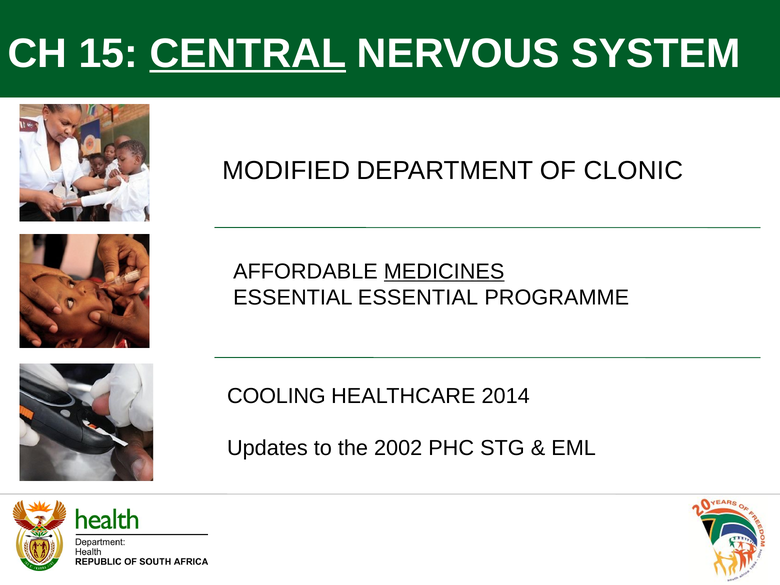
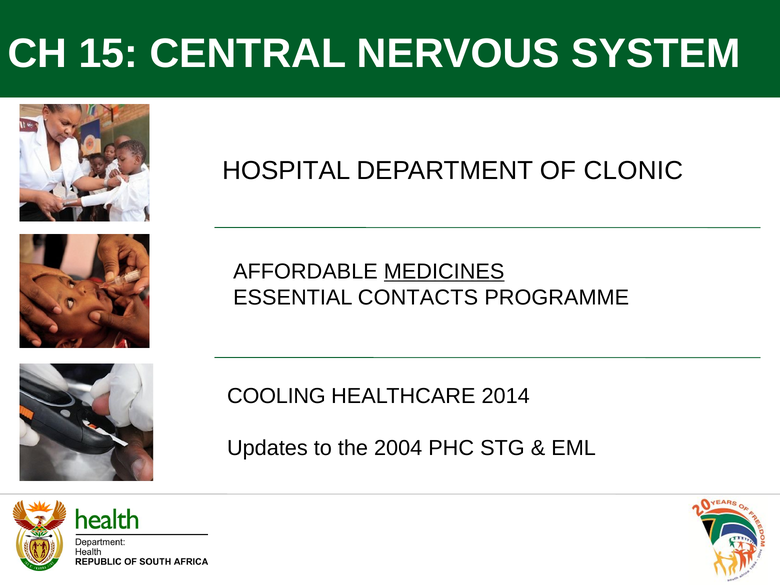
CENTRAL underline: present -> none (248, 53)
MODIFIED: MODIFIED -> HOSPITAL (286, 171)
ESSENTIAL ESSENTIAL: ESSENTIAL -> CONTACTS (418, 298)
2002: 2002 -> 2004 (398, 448)
